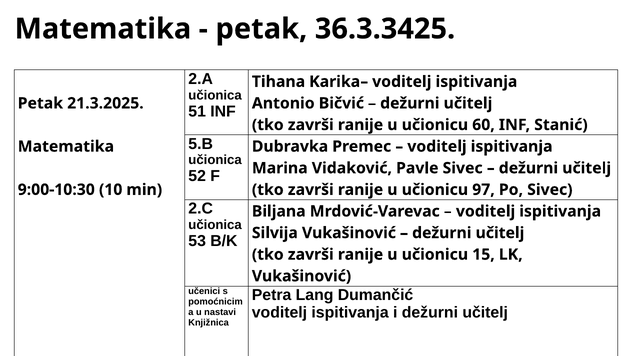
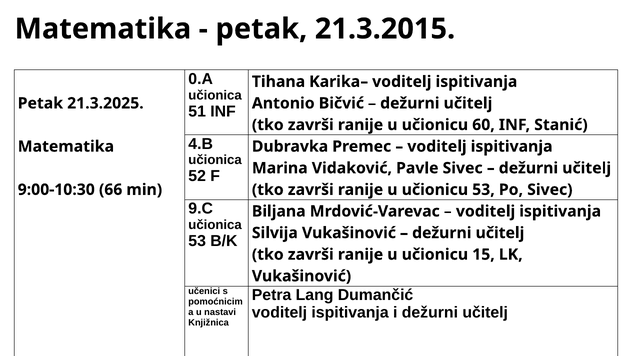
36.3.3425: 36.3.3425 -> 21.3.2015 (385, 29)
2.A: 2.A -> 0.A (201, 79)
5.B: 5.B -> 4.B (201, 144)
10: 10 -> 66 (111, 189)
učionicu 97: 97 -> 53 (483, 189)
2.C: 2.C -> 9.C (201, 208)
